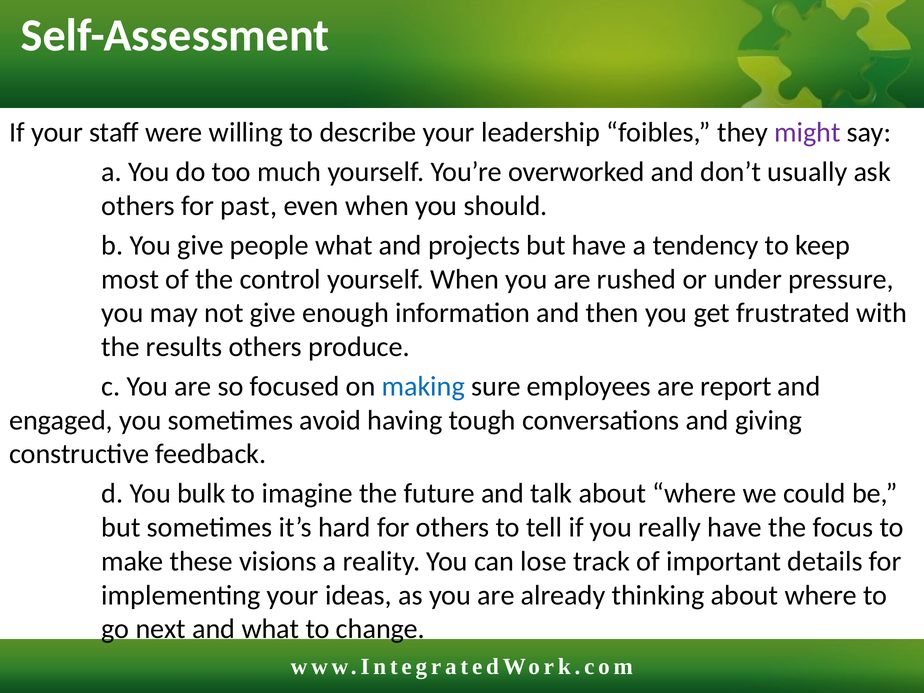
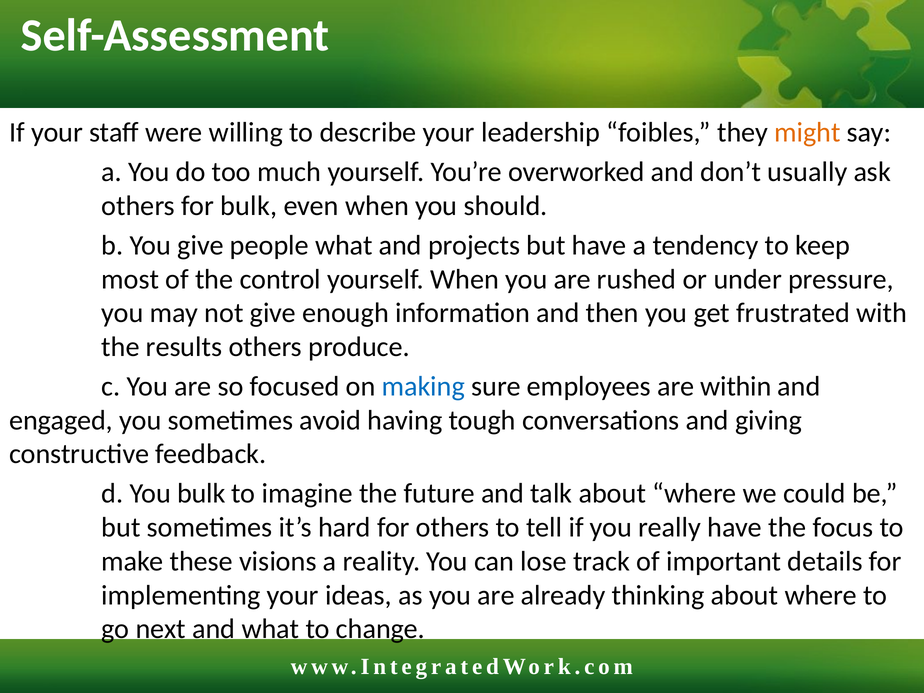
might colour: purple -> orange (807, 132)
for past: past -> bulk (249, 206)
report: report -> within (736, 386)
